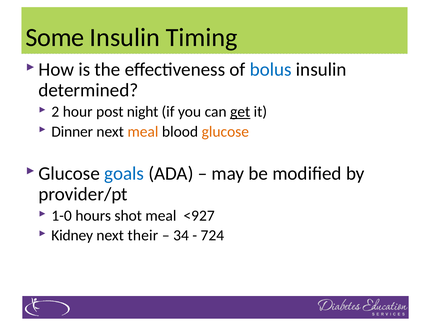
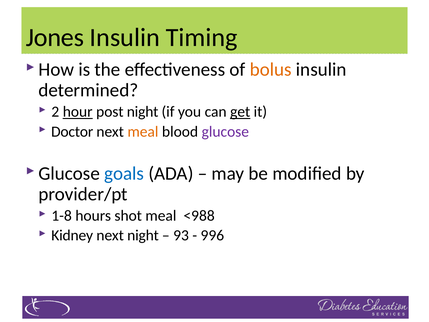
Some: Some -> Jones (55, 38)
bolus colour: blue -> orange (271, 70)
hour underline: none -> present (78, 112)
Dinner: Dinner -> Doctor (72, 131)
glucose colour: orange -> purple (225, 131)
1-0: 1-0 -> 1-8 (62, 216)
<927: <927 -> <988 (199, 216)
next their: their -> night (143, 235)
34: 34 -> 93 (181, 235)
724: 724 -> 996 (212, 235)
